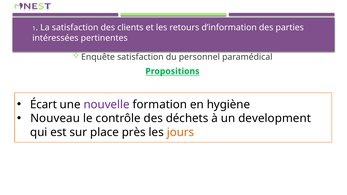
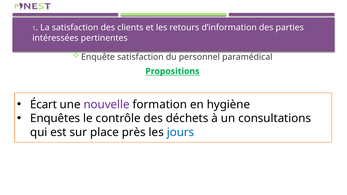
Nouveau: Nouveau -> Enquêtes (55, 118)
development: development -> consultations (275, 118)
jours colour: orange -> blue (181, 132)
